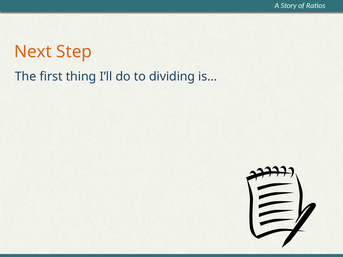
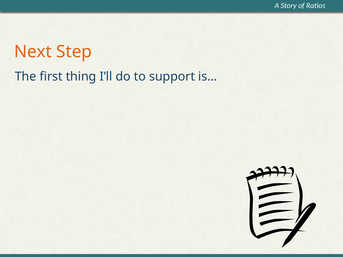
dividing: dividing -> support (172, 77)
